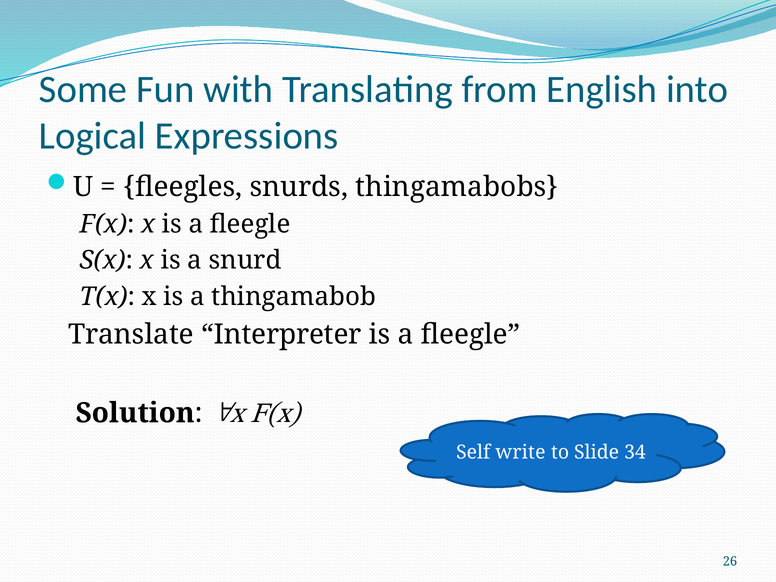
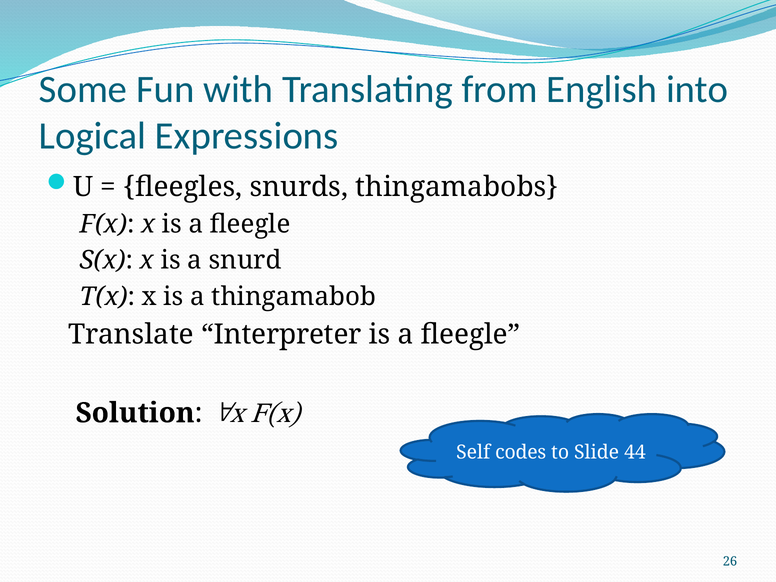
write: write -> codes (521, 452)
34: 34 -> 44 (635, 452)
